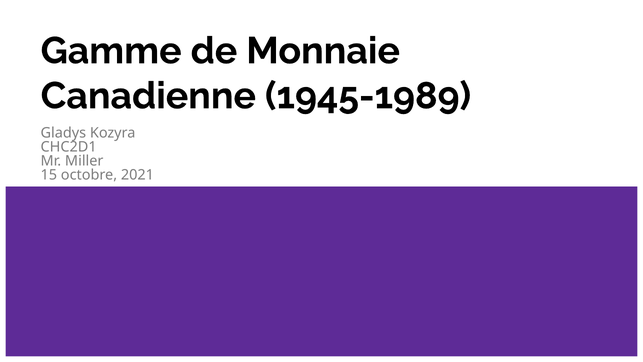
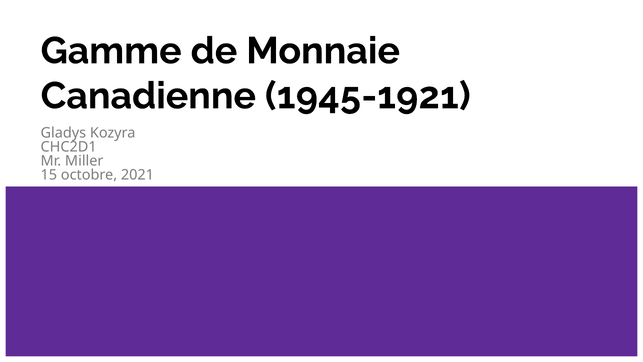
1945-1989: 1945-1989 -> 1945-1921 (368, 96)
